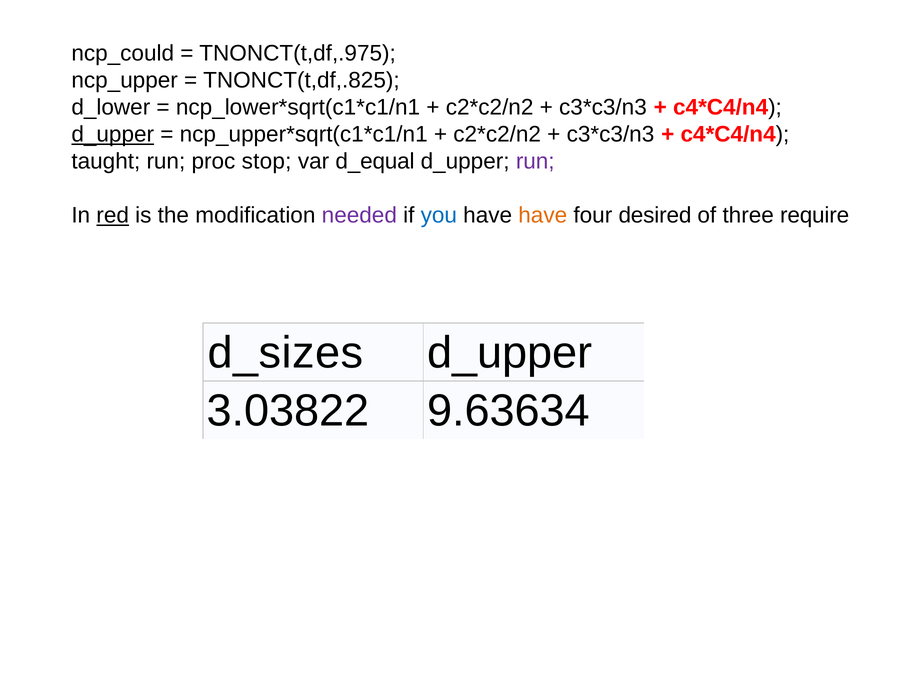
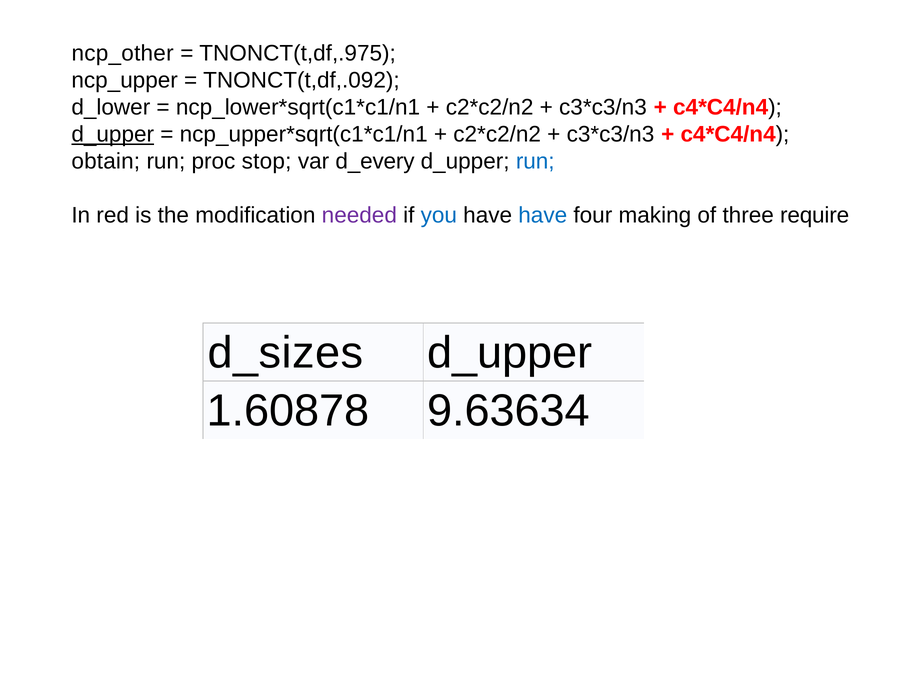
ncp_could: ncp_could -> ncp_other (123, 53)
TNONCT(t,df,.825: TNONCT(t,df,.825 -> TNONCT(t,df,.092 (301, 80)
taught: taught -> obtain (106, 162)
d_equal: d_equal -> d_every (375, 162)
run colour: purple -> blue (535, 162)
red underline: present -> none (113, 216)
have colour: orange -> blue (543, 216)
desired: desired -> making (655, 216)
3.03822: 3.03822 -> 1.60878 (288, 411)
